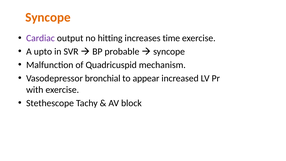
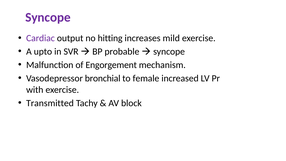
Syncope colour: orange -> purple (48, 17)
time: time -> mild (171, 38)
Quadricuspid: Quadricuspid -> Engorgement (111, 65)
appear: appear -> female (146, 78)
Stethescope: Stethescope -> Transmitted (50, 103)
